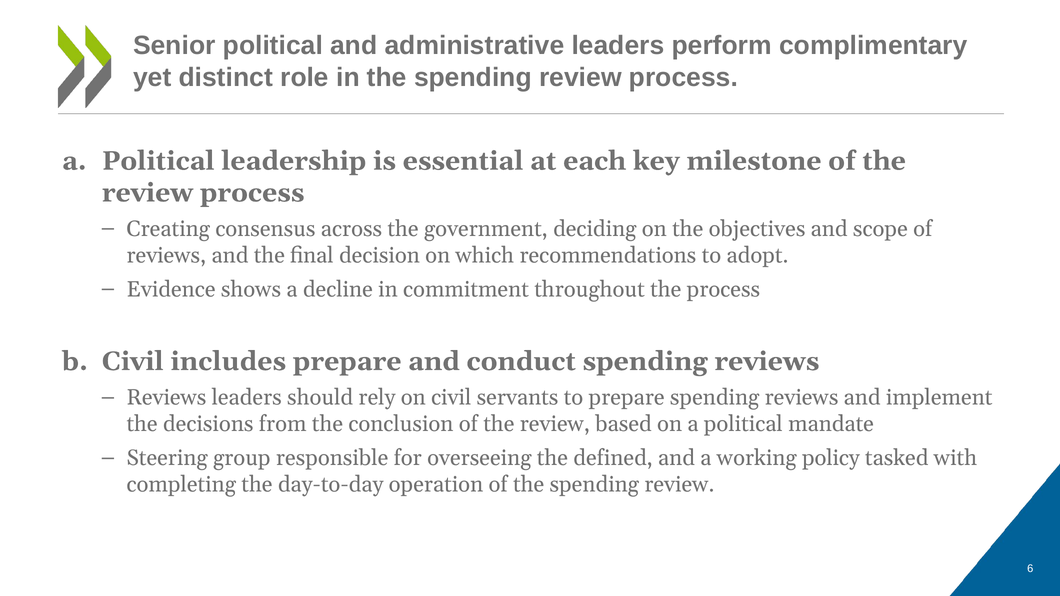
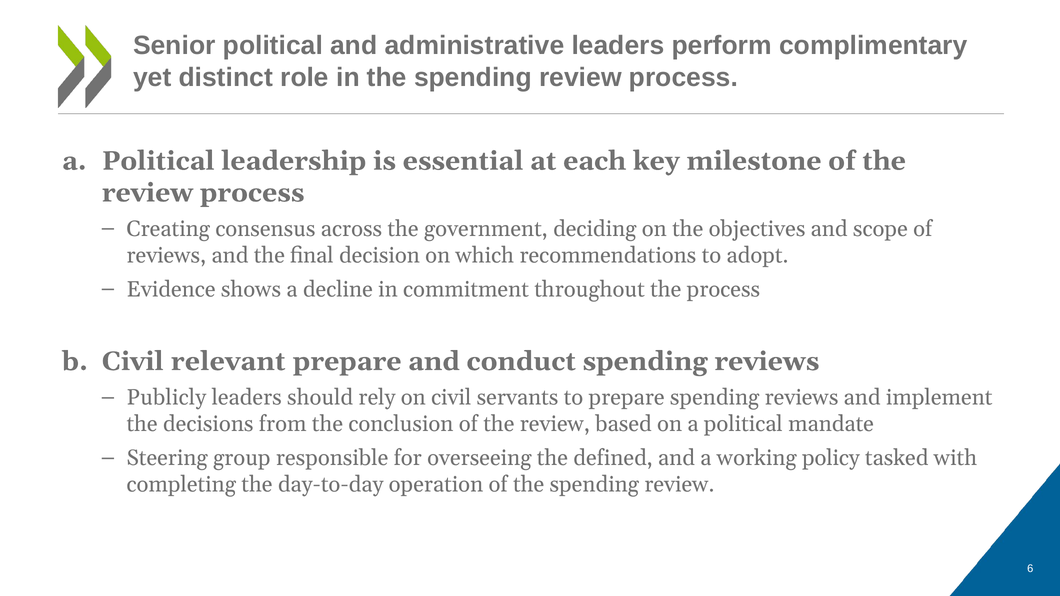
includes: includes -> relevant (228, 361)
Reviews: Reviews -> Publicly (166, 398)
